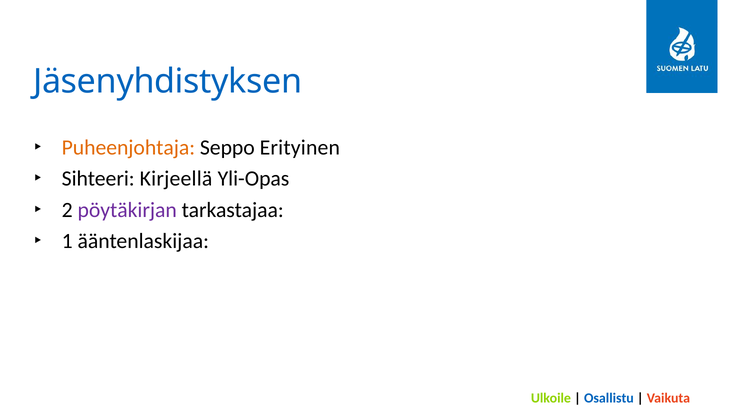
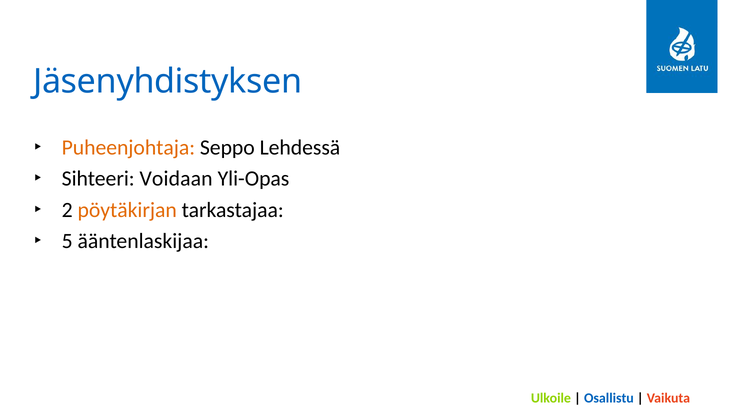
Erityinen: Erityinen -> Lehdessä (300, 147)
Kirjeellä: Kirjeellä -> Voidaan (176, 178)
pöytäkirjan colour: purple -> orange (127, 210)
1: 1 -> 5 (67, 241)
